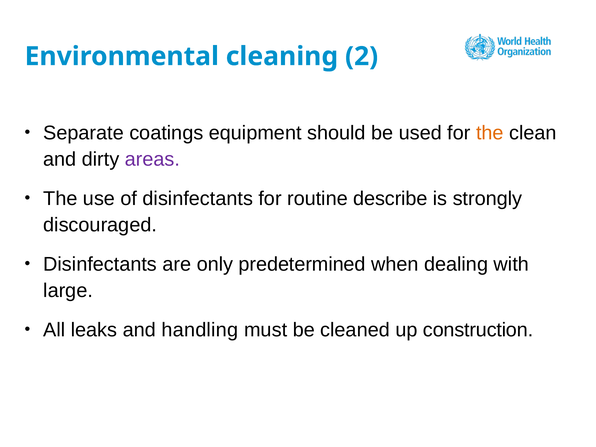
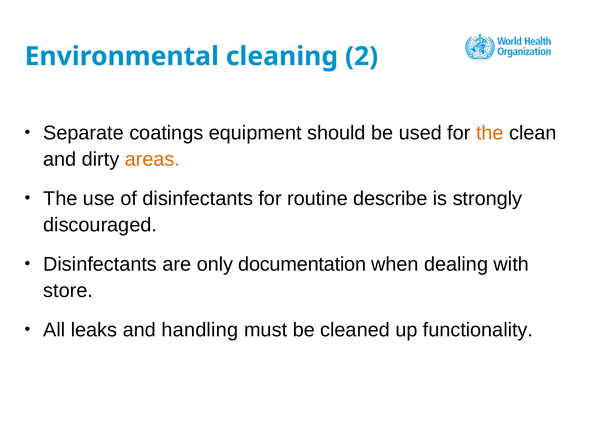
areas colour: purple -> orange (152, 159)
predetermined: predetermined -> documentation (302, 264)
large: large -> store (68, 291)
construction: construction -> functionality (478, 330)
